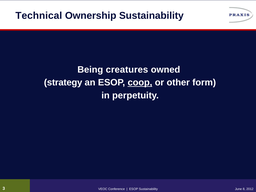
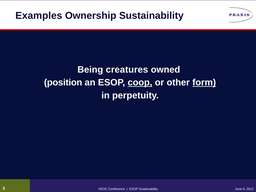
Technical: Technical -> Examples (39, 16)
strategy: strategy -> position (63, 83)
form underline: none -> present (204, 83)
